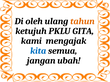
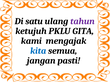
oleh: oleh -> satu (34, 21)
tahun colour: orange -> purple (82, 21)
ubah: ubah -> pasti (69, 61)
